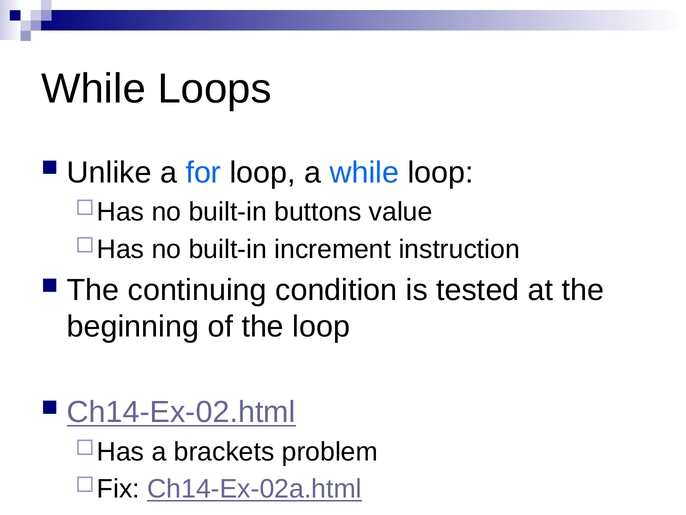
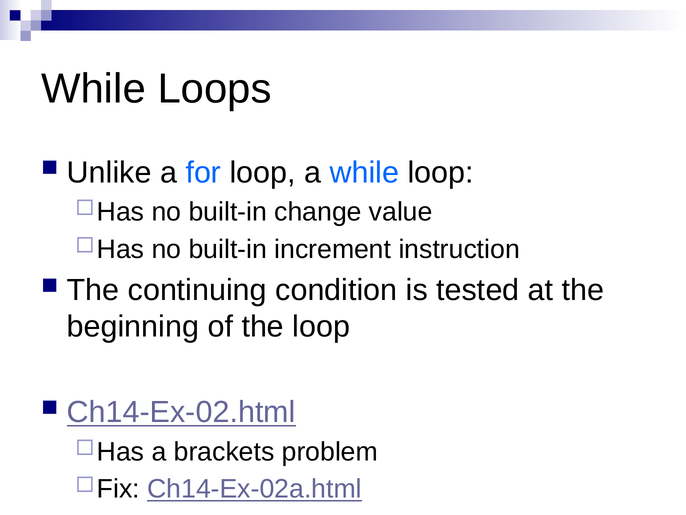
buttons: buttons -> change (318, 212)
